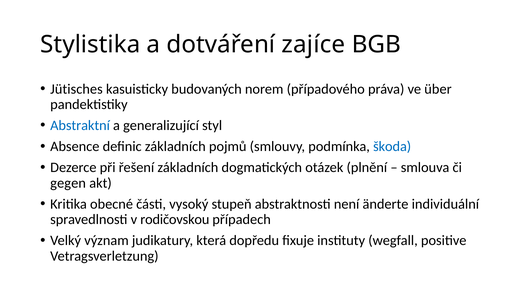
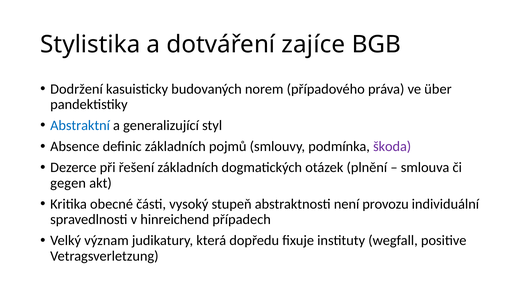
Jütisches: Jütisches -> Dodržení (77, 89)
škoda colour: blue -> purple (392, 146)
änderte: änderte -> provozu (386, 204)
rodičovskou: rodičovskou -> hinreichend (175, 219)
